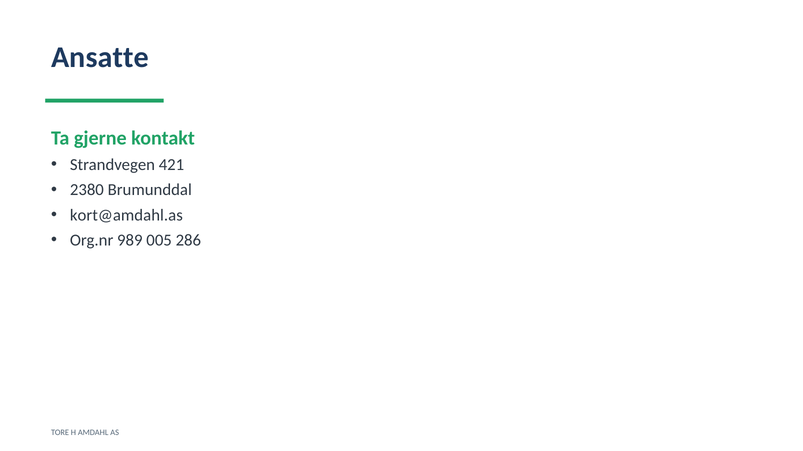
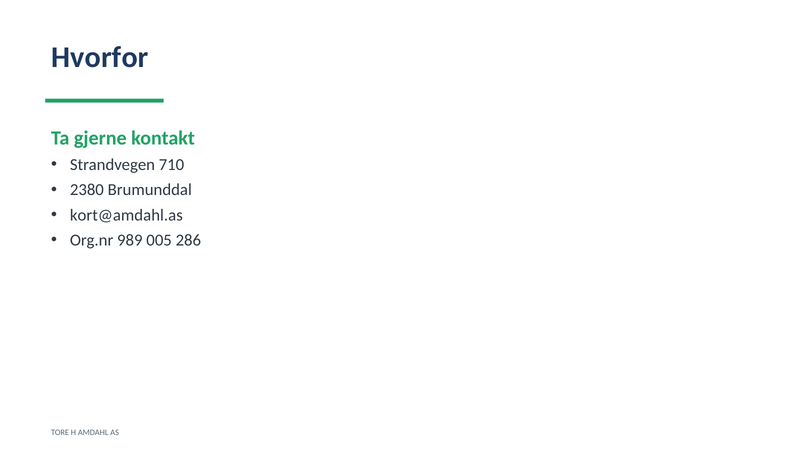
Ansatte: Ansatte -> Hvorfor (100, 57)
421: 421 -> 710 (171, 165)
